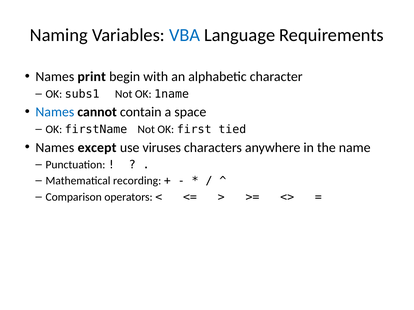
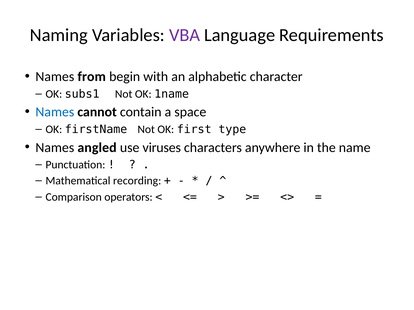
VBA colour: blue -> purple (185, 35)
print: print -> from (92, 77)
tied: tied -> type (232, 130)
except: except -> angled (97, 148)
